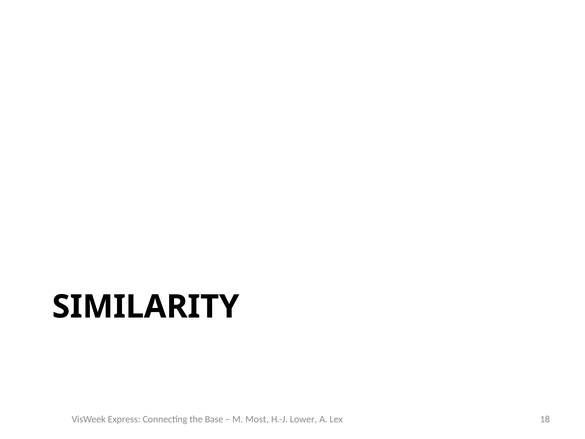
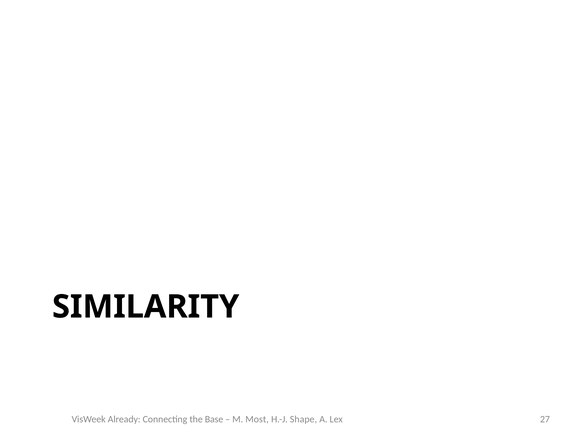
Express: Express -> Already (124, 419)
Lower: Lower -> Shape (303, 419)
18: 18 -> 27 (545, 419)
